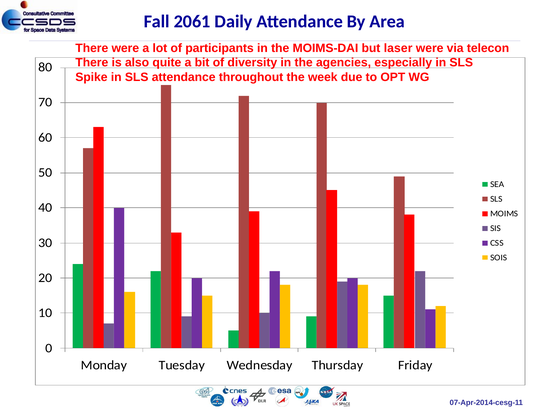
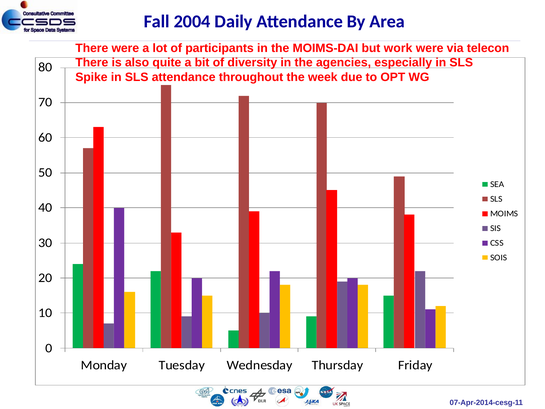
2061: 2061 -> 2004 (192, 21)
laser: laser -> work (398, 48)
